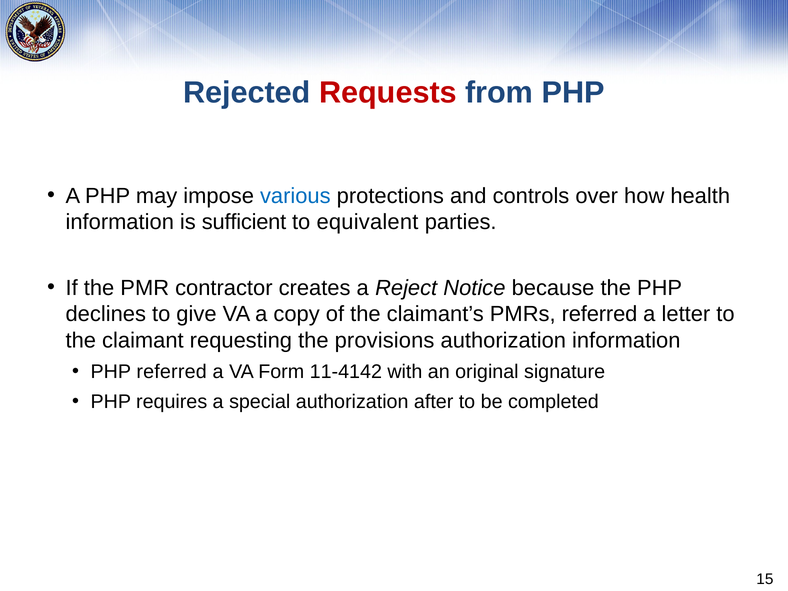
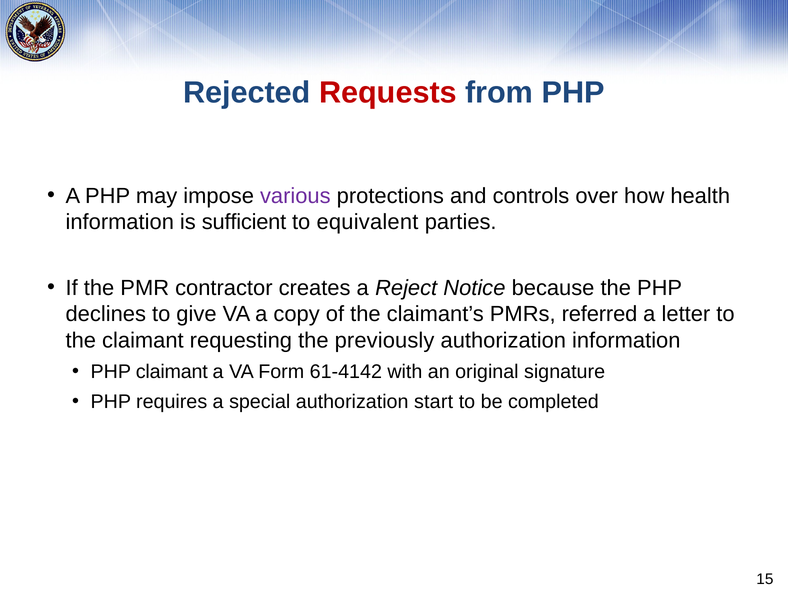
various colour: blue -> purple (295, 196)
provisions: provisions -> previously (385, 340)
PHP referred: referred -> claimant (172, 372)
11-4142: 11-4142 -> 61-4142 (346, 372)
after: after -> start (434, 402)
